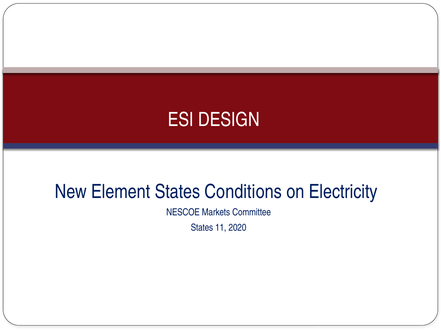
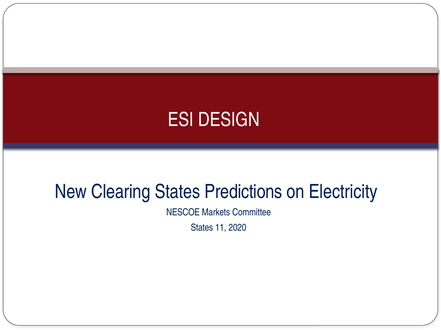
Element: Element -> Clearing (121, 192)
Conditions: Conditions -> Predictions (243, 192)
